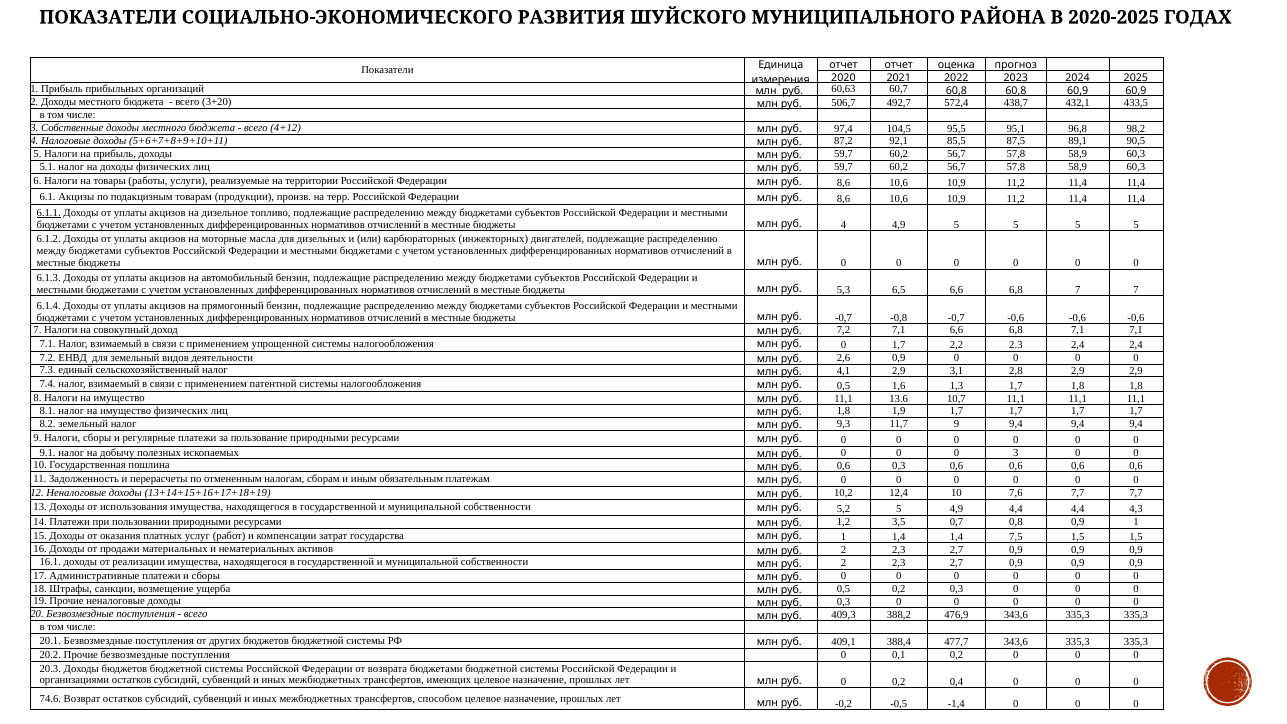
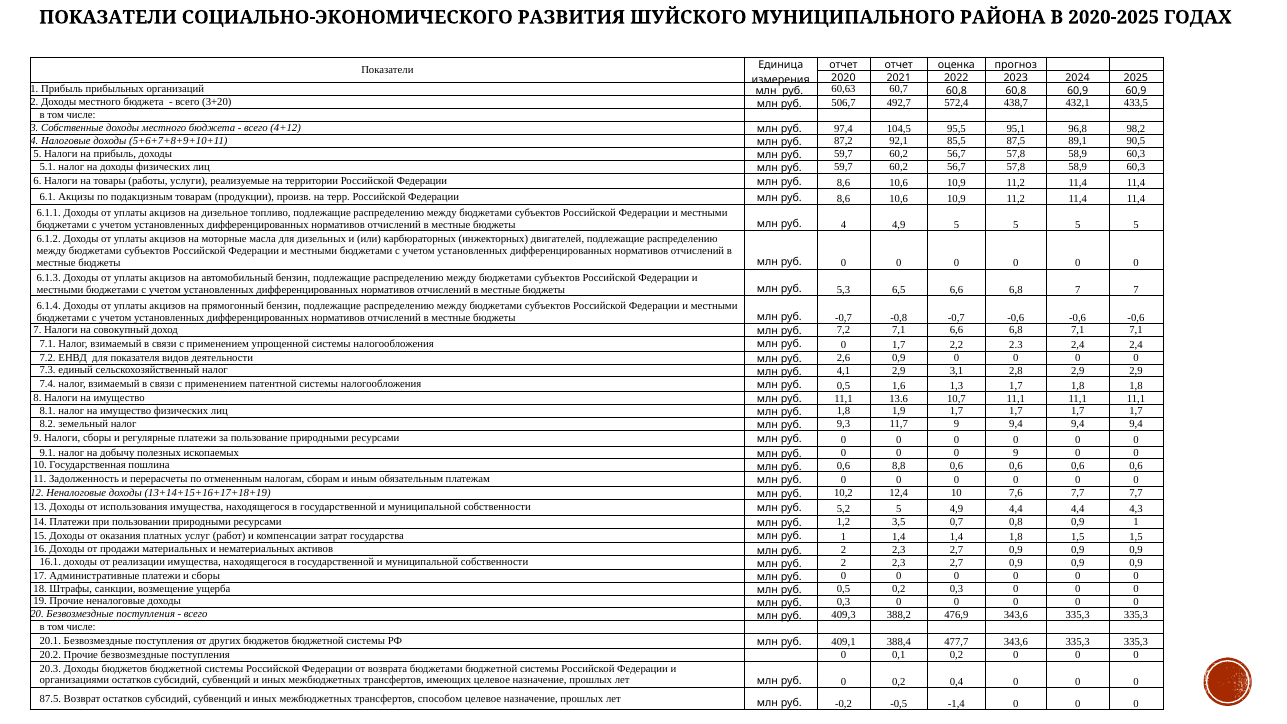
6.1.1 underline: present -> none (49, 213)
для земельный: земельный -> показателя (135, 358)
0 3: 3 -> 9 (1016, 453)
0,6 0,3: 0,3 -> 8,8 (899, 466)
1,4 7,5: 7,5 -> 1,8 (1016, 537)
74.6: 74.6 -> 87.5 (50, 699)
